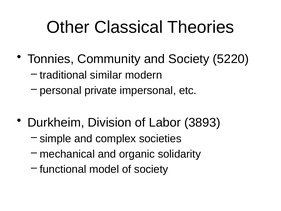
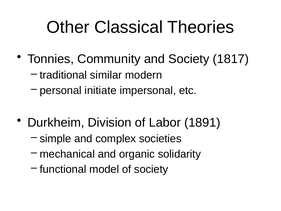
5220: 5220 -> 1817 (231, 59)
private: private -> initiate (101, 90)
3893: 3893 -> 1891 (202, 122)
